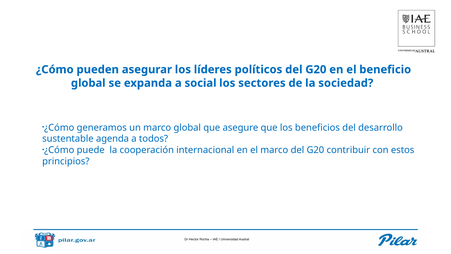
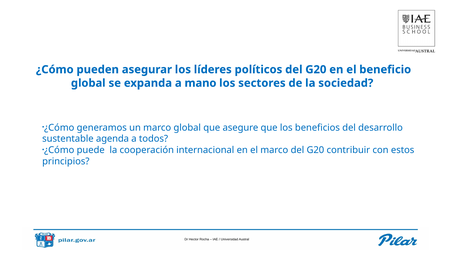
social: social -> mano (201, 83)
